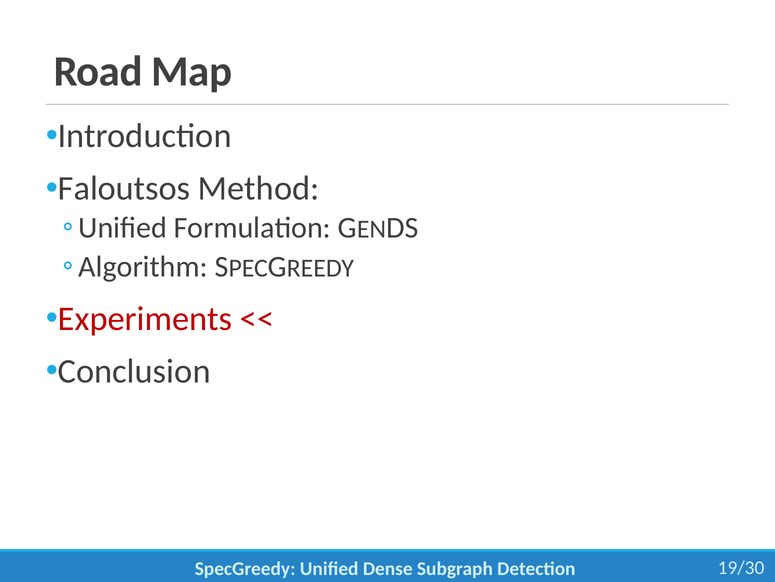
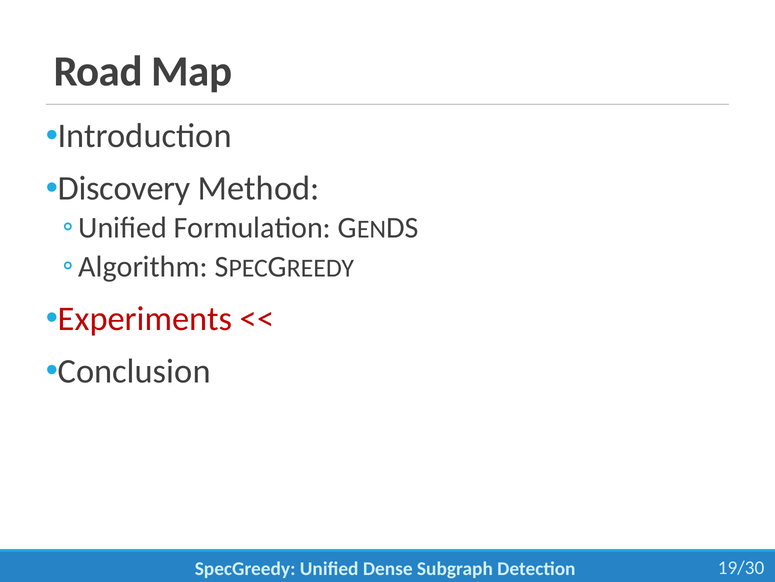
Faloutsos: Faloutsos -> Discovery (124, 188)
